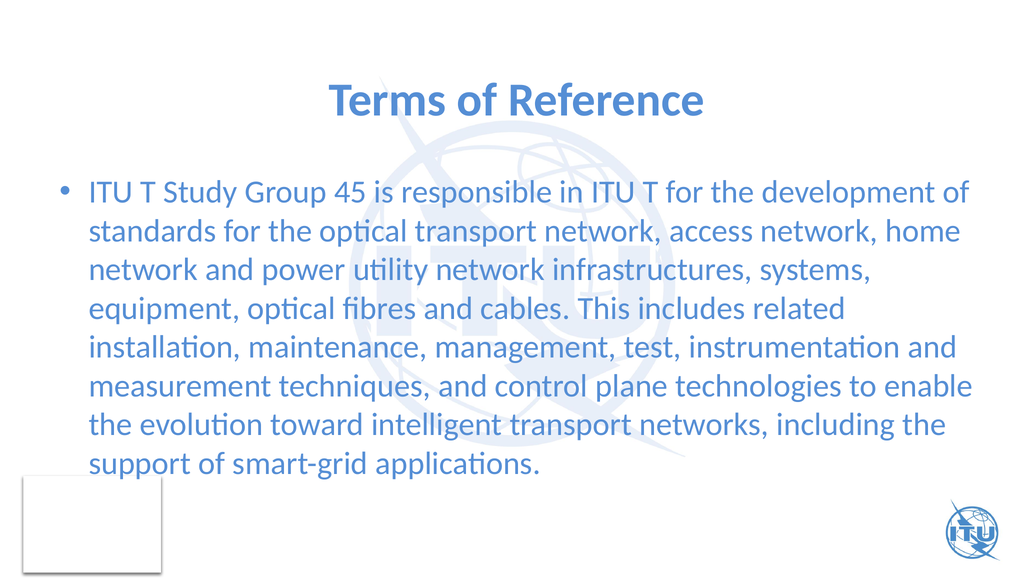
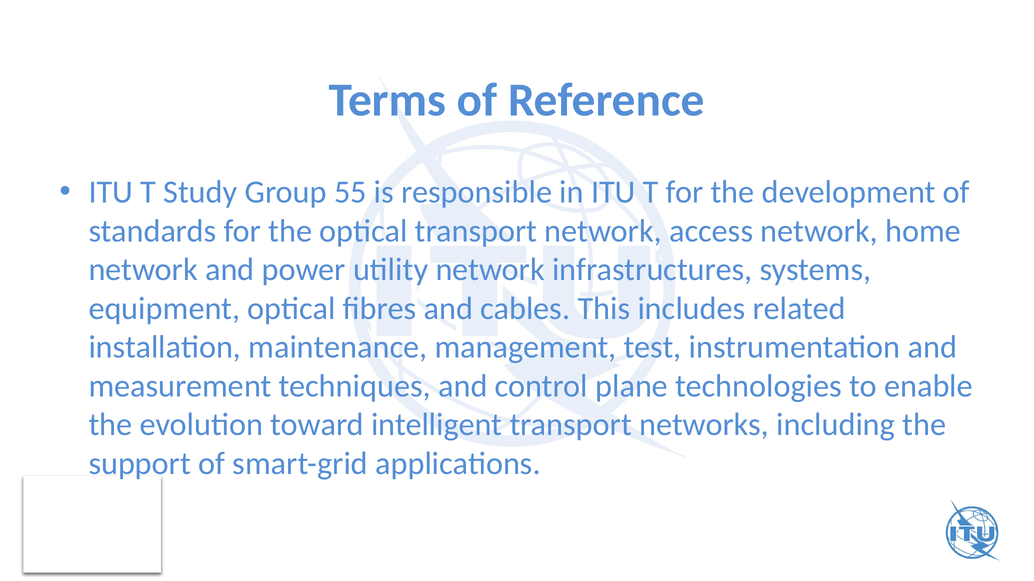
45: 45 -> 55 (350, 192)
